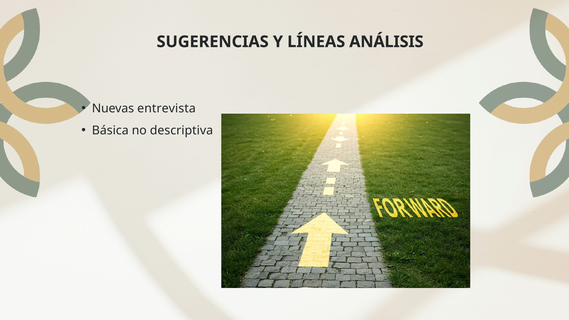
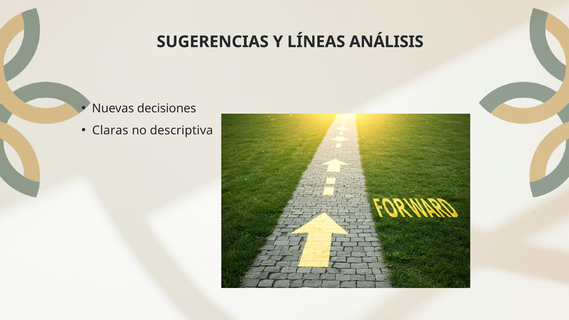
entrevista: entrevista -> decisiones (167, 109)
Básica: Básica -> Claras (110, 130)
